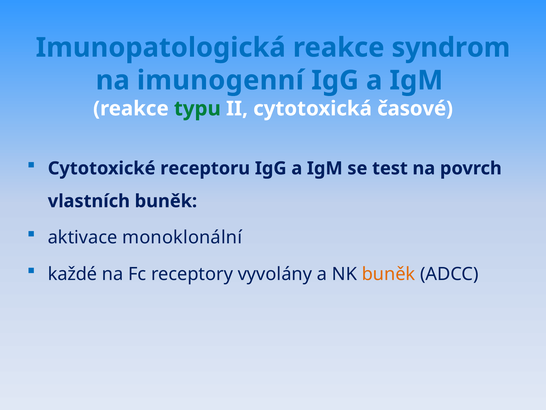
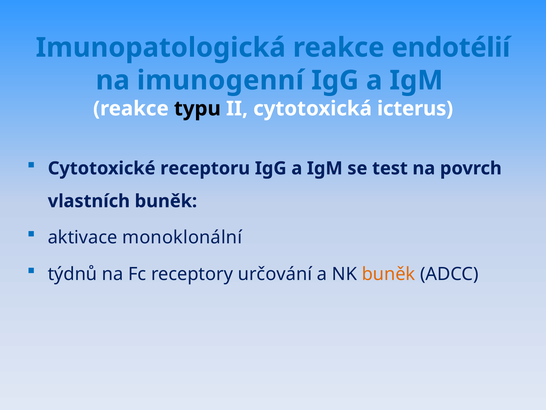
syndrom: syndrom -> endotélií (451, 48)
typu colour: green -> black (197, 109)
časové: časové -> icterus (415, 109)
každé: každé -> týdnů (72, 274)
vyvolány: vyvolány -> určování (275, 274)
